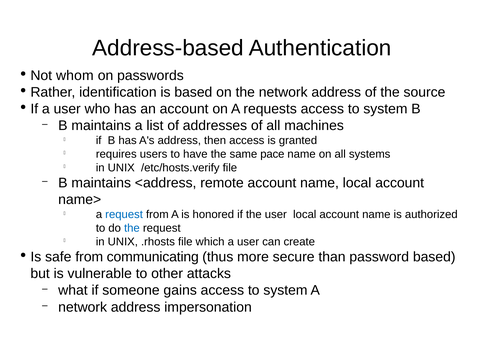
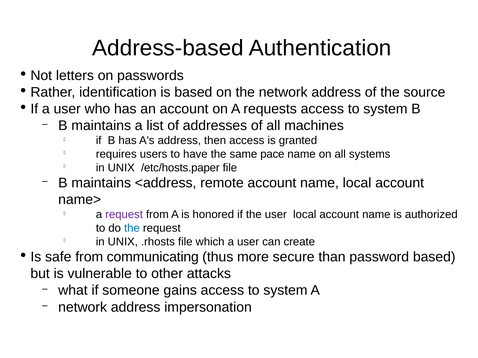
whom: whom -> letters (75, 76)
/etc/hosts.verify: /etc/hosts.verify -> /etc/hosts.paper (180, 168)
request colour: blue -> purple (124, 215)
